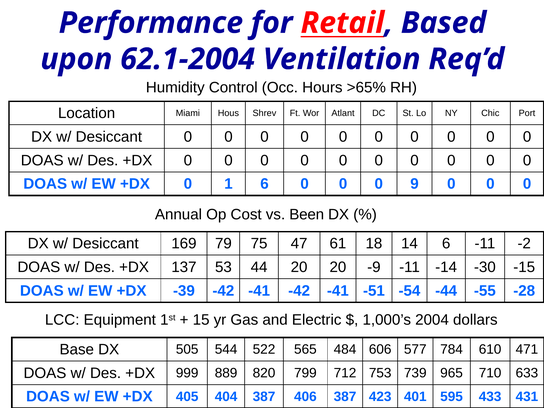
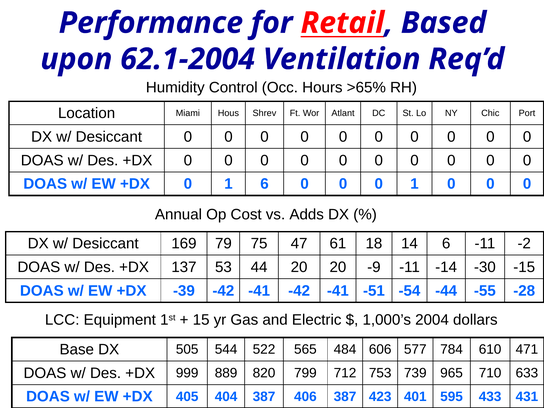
0 0 9: 9 -> 1 (414, 184)
Been: Been -> Adds (307, 215)
